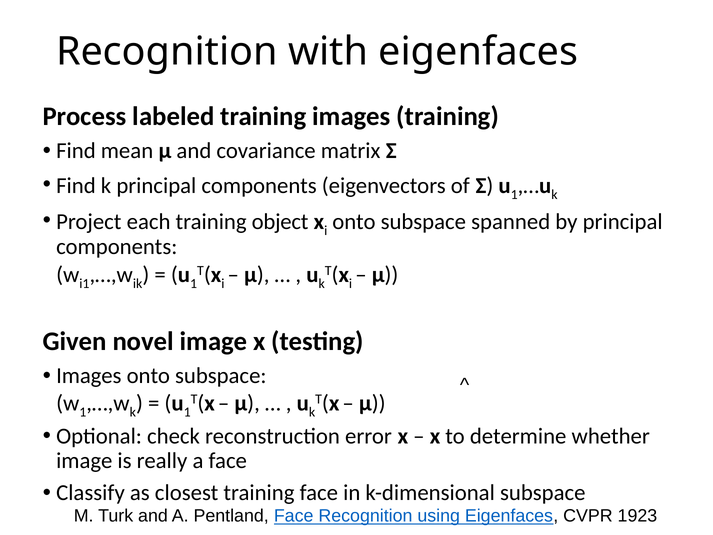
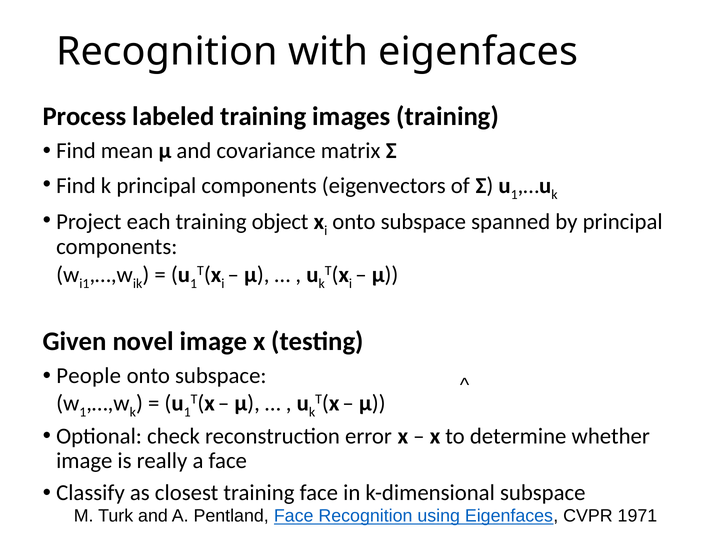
Images: Images -> People (89, 376)
1923: 1923 -> 1971 (637, 516)
